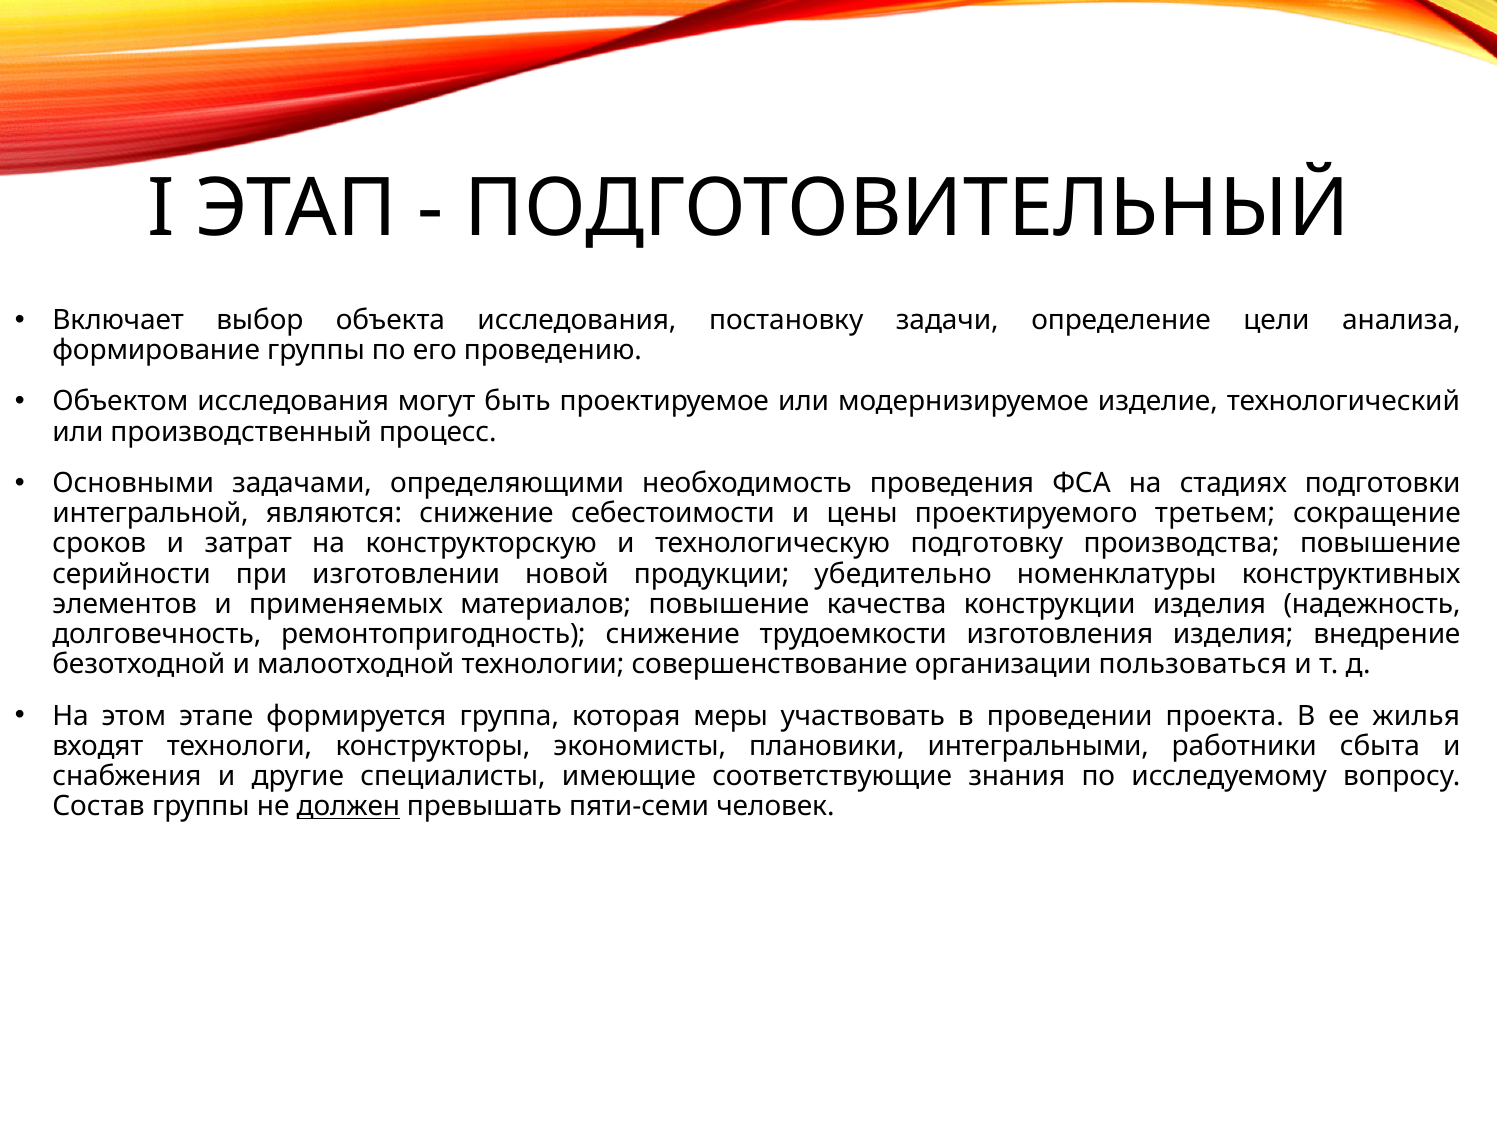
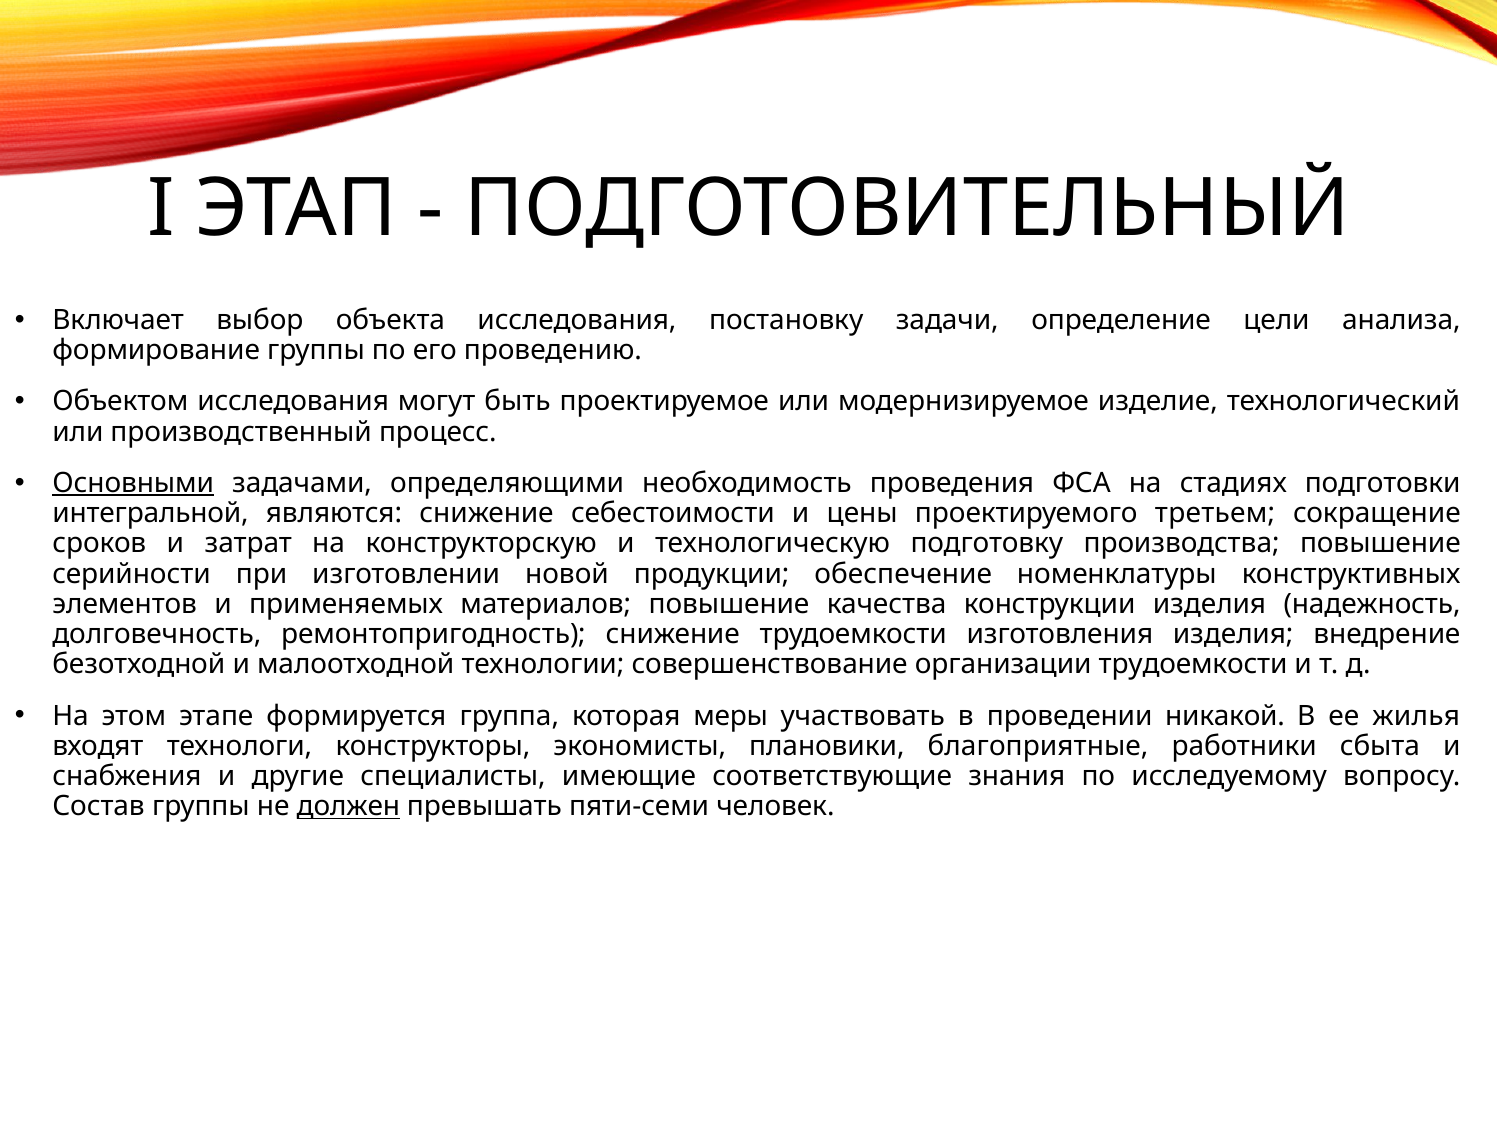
Основными underline: none -> present (133, 483)
убедительно: убедительно -> обеспечение (903, 574)
организации пользоваться: пользоваться -> трудоемкости (1193, 665)
проекта: проекта -> никакой (1225, 716)
интегральными: интегральными -> благоприятные (1038, 747)
